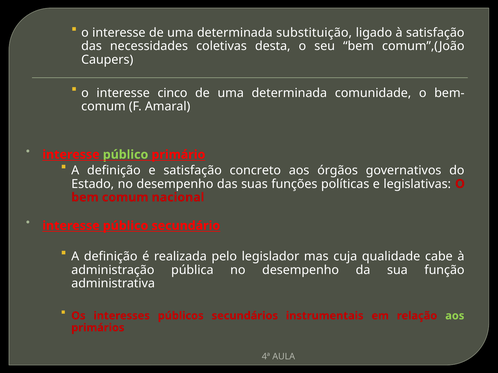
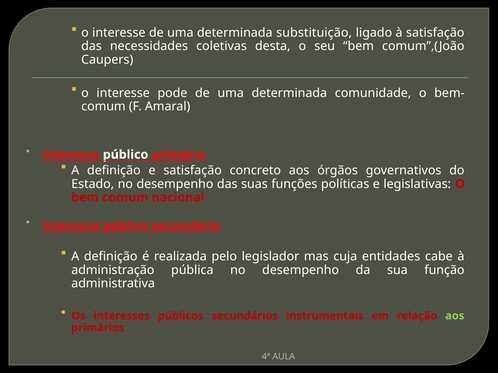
cinco: cinco -> pode (172, 93)
público colour: light green -> white (126, 155)
qualidade: qualidade -> entidades (391, 257)
